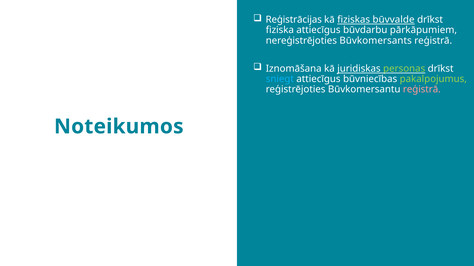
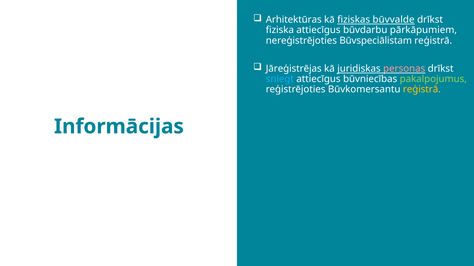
Reģistrācijas: Reģistrācijas -> Arhitektūras (294, 20)
Būvkomersants: Būvkomersants -> Būvspeciālistam (376, 41)
Iznomāšana: Iznomāšana -> Jāreģistrējas (294, 69)
personas colour: light green -> pink (404, 69)
reģistrā colour: pink -> yellow (422, 90)
Noteikumos: Noteikumos -> Informācijas (119, 127)
